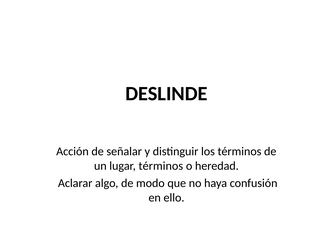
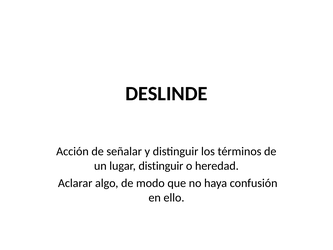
lugar términos: términos -> distinguir (161, 166)
